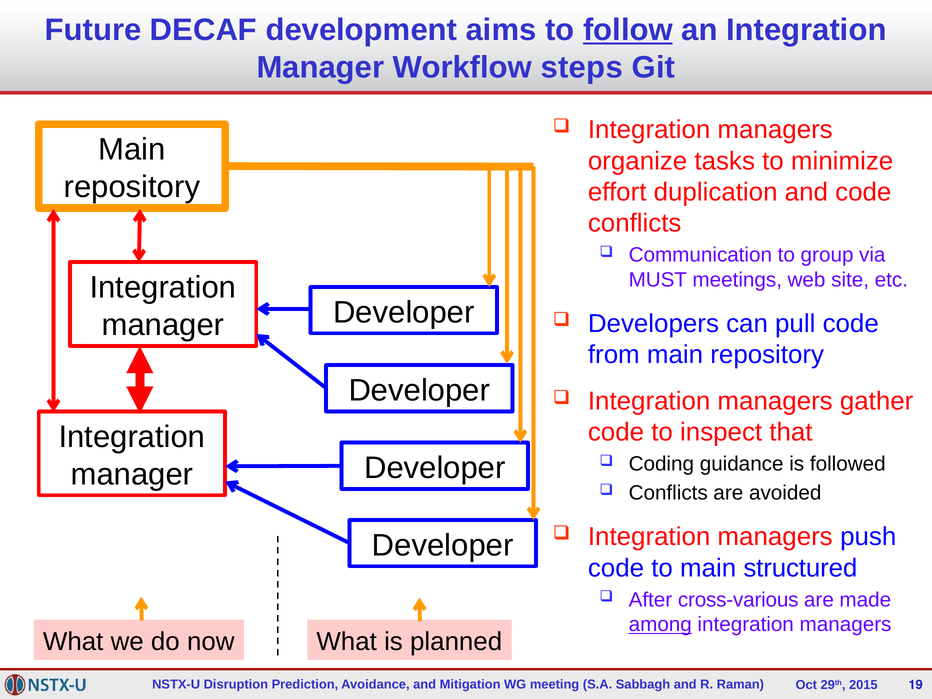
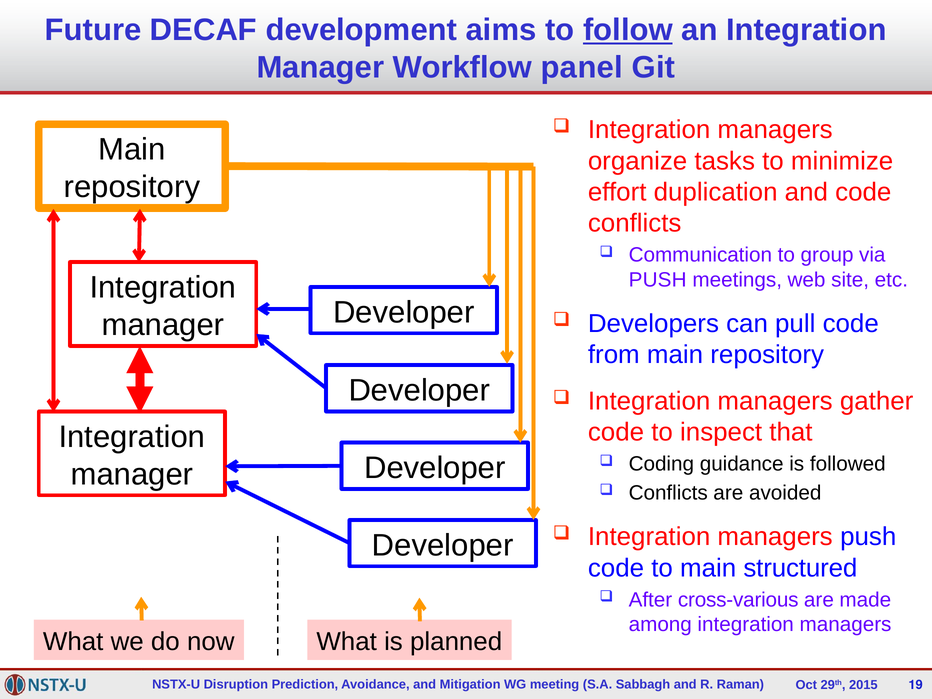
steps: steps -> panel (582, 67)
MUST: MUST -> PUSH (658, 280)
among underline: present -> none (660, 625)
